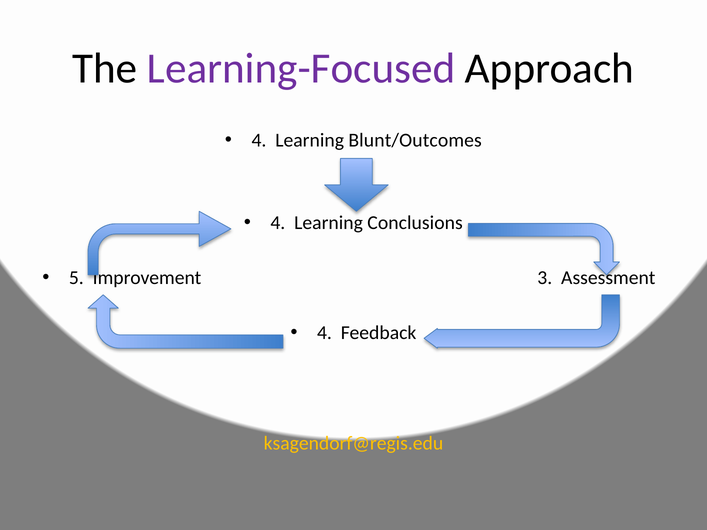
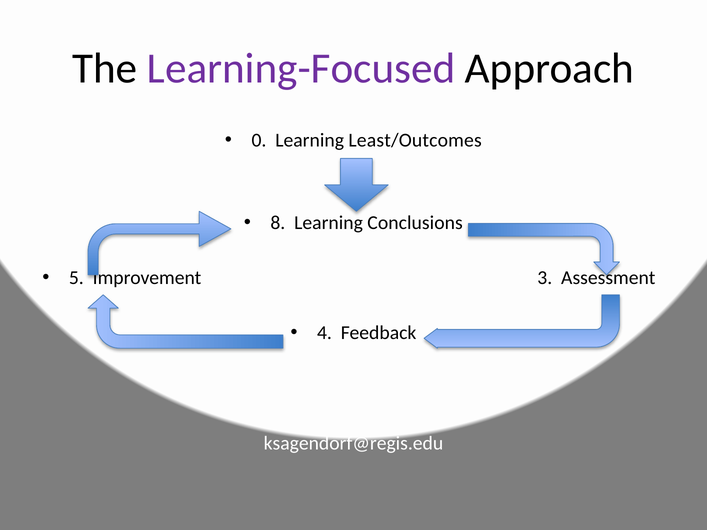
4: 4 -> 0 (259, 140)
Blunt/Outcomes: Blunt/Outcomes -> Least/Outcomes (415, 140)
4: 4 -> 8 (278, 223)
ksagendorf@regis.edu colour: yellow -> white (353, 443)
